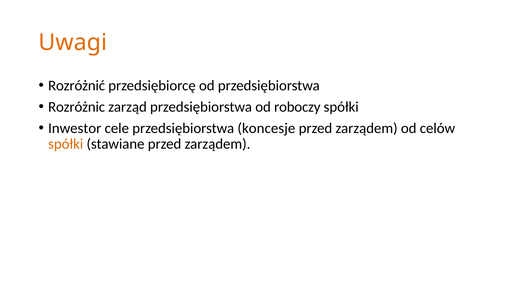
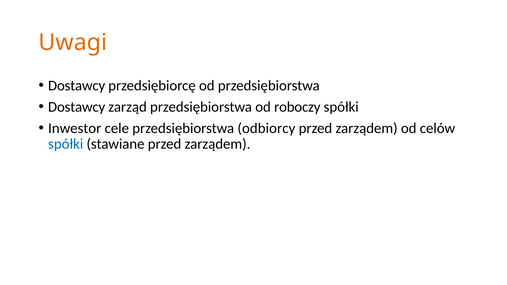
Rozróżnić: Rozróżnić -> Dostawcy (77, 86)
Rozróżnic: Rozróżnic -> Dostawcy (77, 107)
koncesje: koncesje -> odbiorcy (266, 128)
spółki colour: orange -> blue (66, 144)
